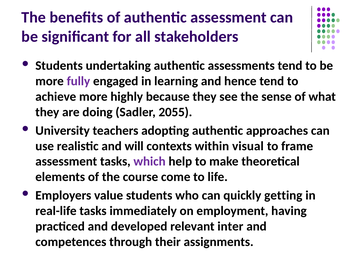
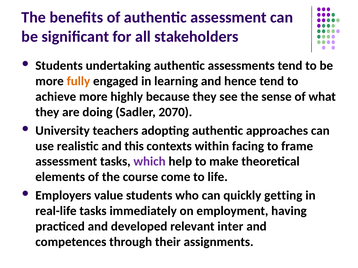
fully colour: purple -> orange (78, 81)
2055: 2055 -> 2070 (175, 112)
will: will -> this (134, 146)
visual: visual -> facing (248, 146)
